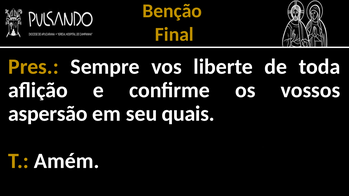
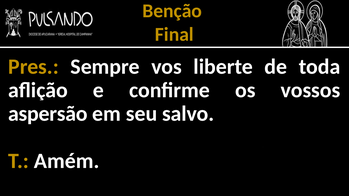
quais: quais -> salvo (188, 114)
